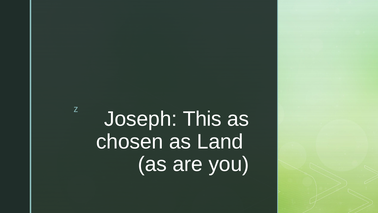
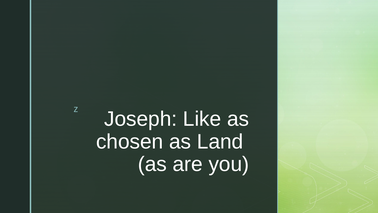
This: This -> Like (202, 119)
